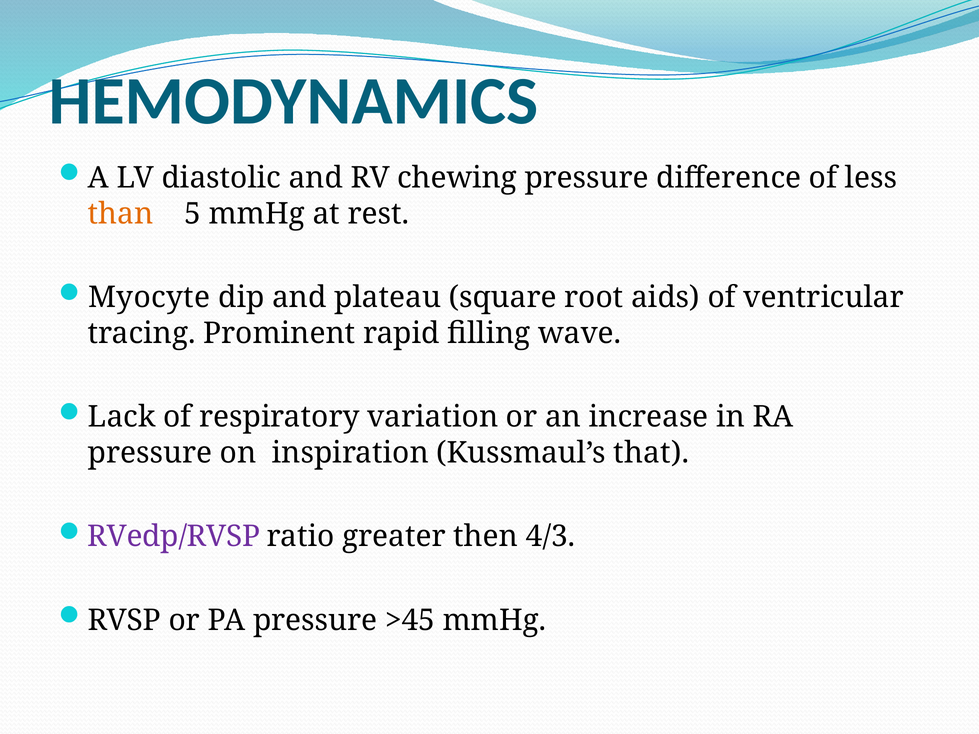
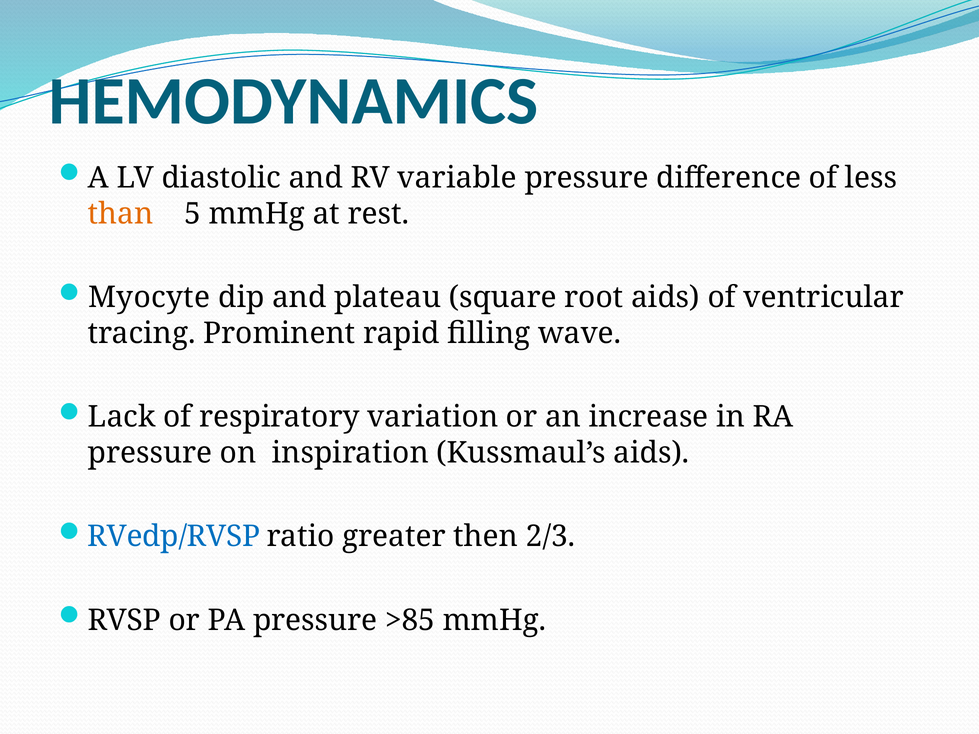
chewing: chewing -> variable (457, 178)
Kussmaul’s that: that -> aids (651, 453)
RVedp/RVSP colour: purple -> blue (174, 537)
4/3: 4/3 -> 2/3 (551, 537)
>45: >45 -> >85 (410, 620)
